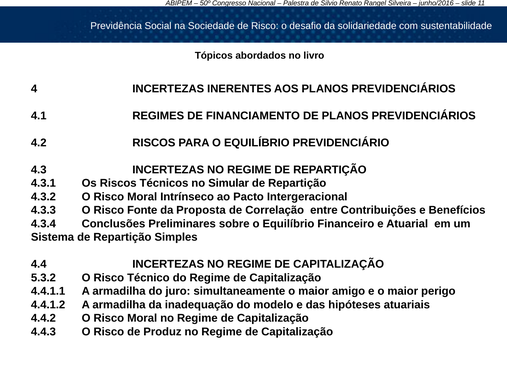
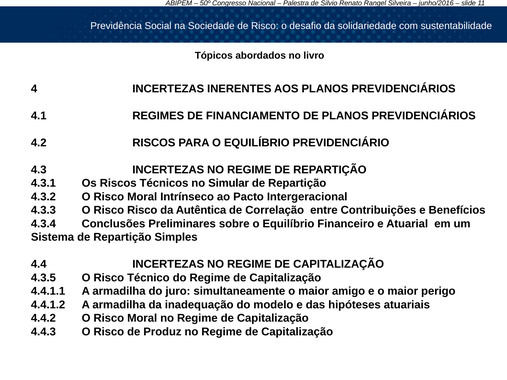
Risco Fonte: Fonte -> Risco (142, 210)
Proposta: Proposta -> Autêntica (201, 210)
5.3.2: 5.3.2 -> 4.3.5 (43, 278)
